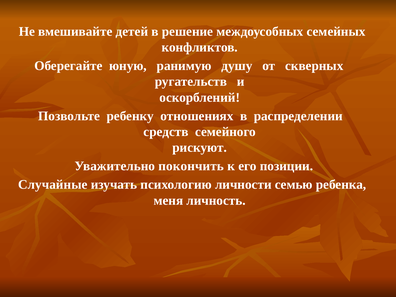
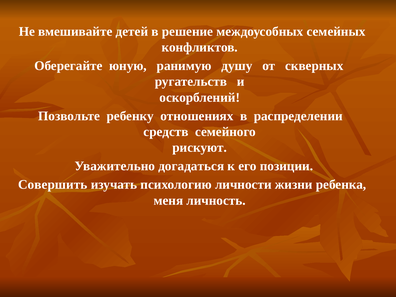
покончить: покончить -> догадаться (191, 166)
Случайные: Случайные -> Совершить (53, 185)
семью: семью -> жизни (294, 185)
